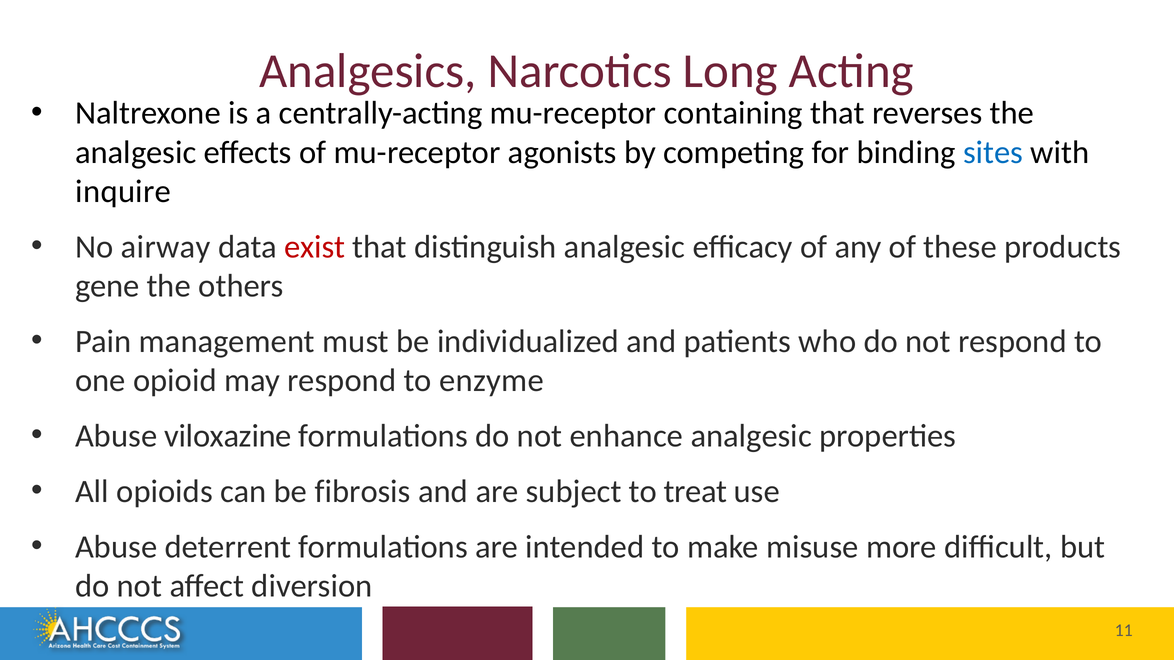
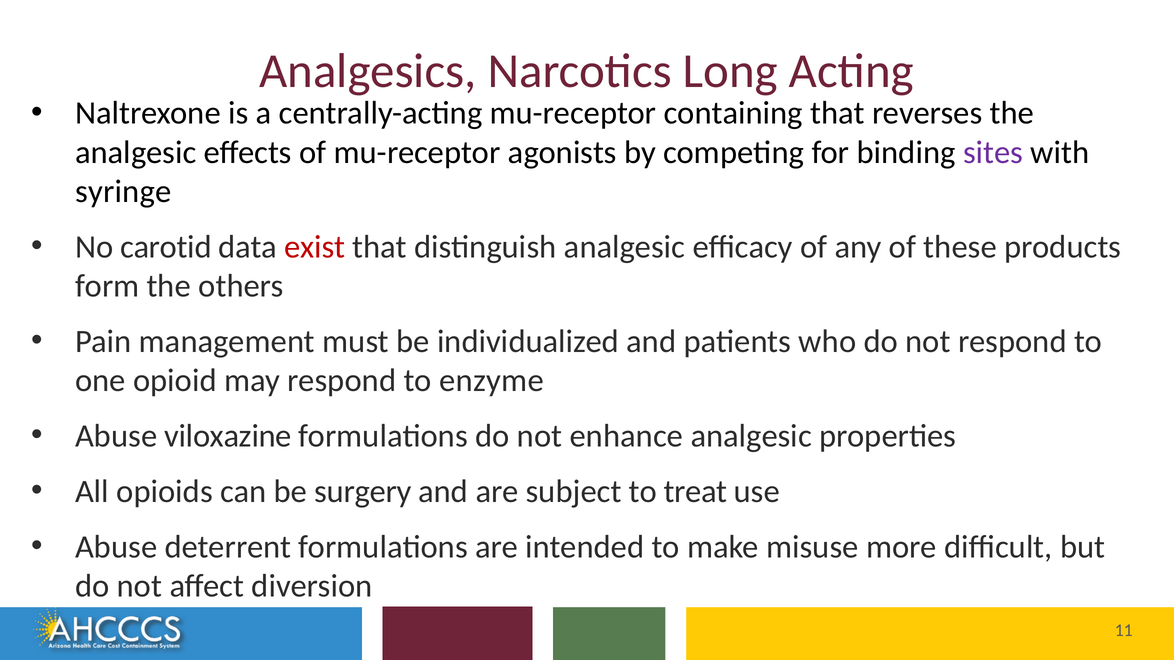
sites colour: blue -> purple (993, 152)
inquire: inquire -> syringe (123, 192)
airway: airway -> carotid (166, 247)
gene: gene -> form (107, 286)
fibrosis: fibrosis -> surgery (363, 492)
